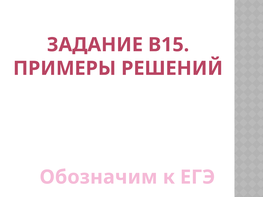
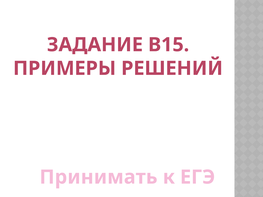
Обозначим: Обозначим -> Принимать (99, 177)
